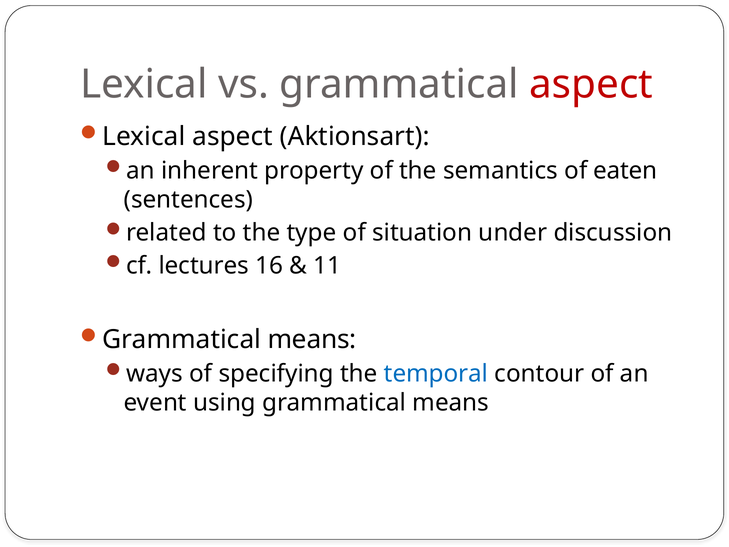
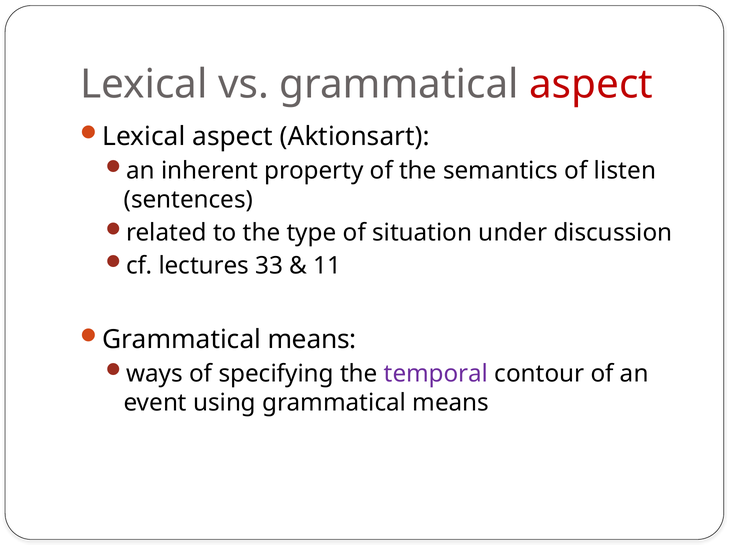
eaten: eaten -> listen (625, 171)
16: 16 -> 33 (269, 266)
temporal colour: blue -> purple (436, 373)
